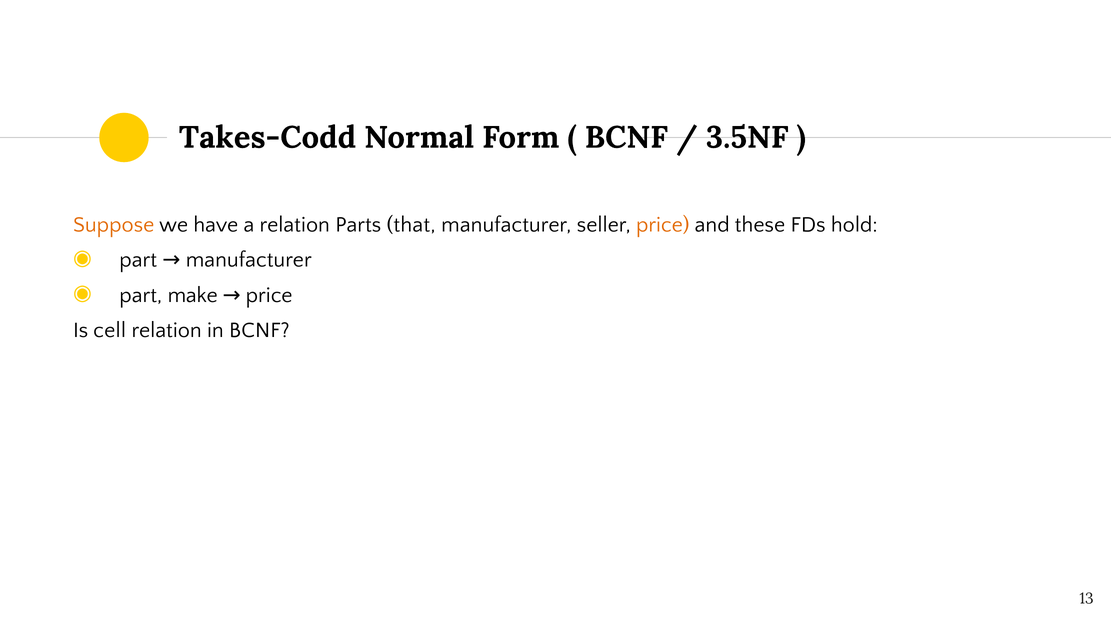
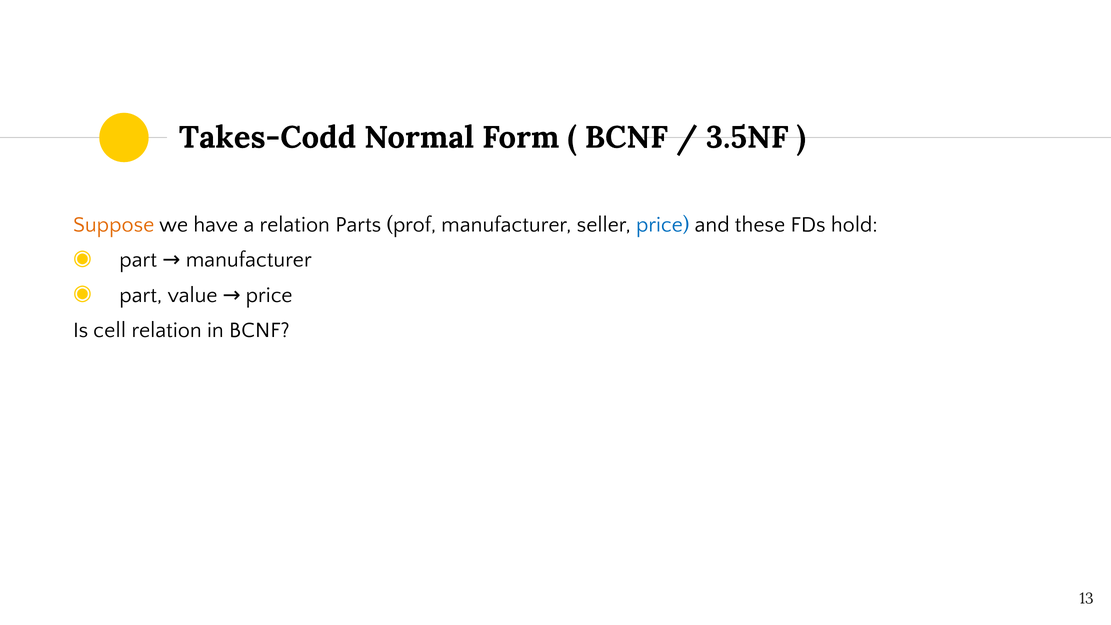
that: that -> prof (411, 225)
price colour: orange -> blue (663, 225)
make: make -> value (193, 295)
